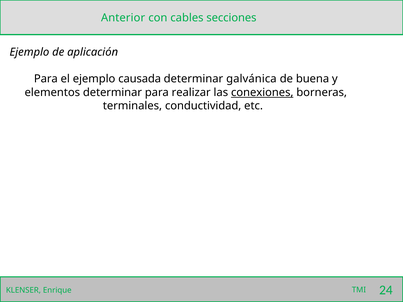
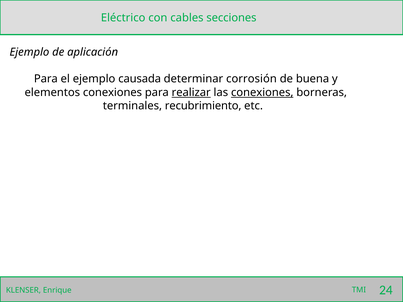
Anterior: Anterior -> Eléctrico (123, 18)
galvánica: galvánica -> corrosión (251, 79)
elementos determinar: determinar -> conexiones (112, 92)
realizar underline: none -> present (191, 92)
conductividad: conductividad -> recubrimiento (203, 106)
